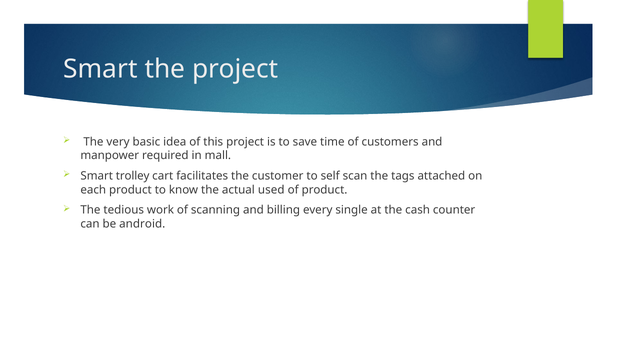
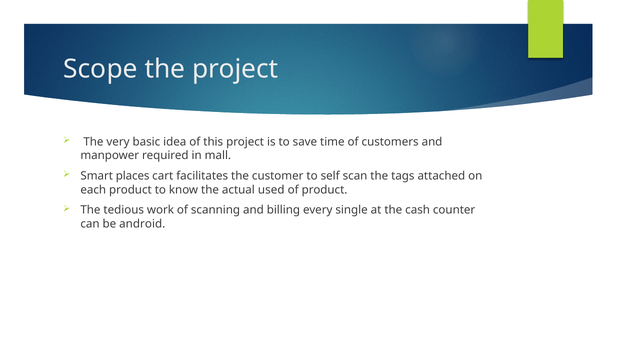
Smart: Smart -> Scope (100, 69)
trolley: trolley -> places (133, 176)
